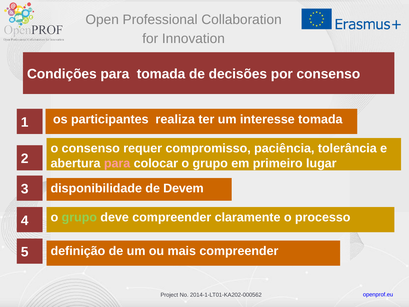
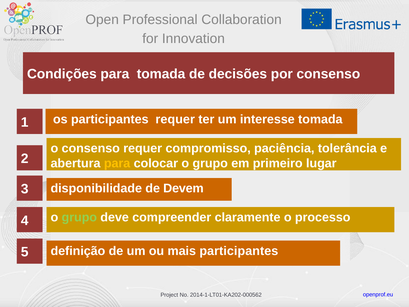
participantes realiza: realiza -> requer (175, 119)
para colour: pink -> yellow (117, 163)
mais compreender: compreender -> participantes (239, 251)
